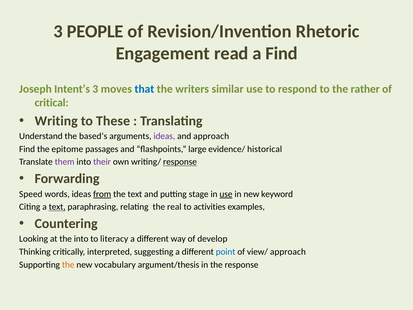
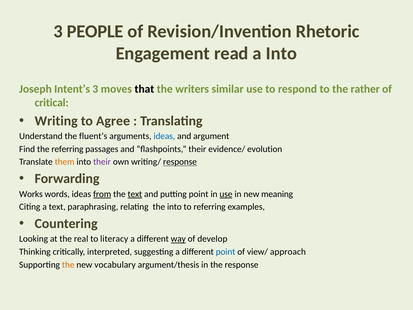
a Find: Find -> Into (281, 53)
that colour: blue -> black (144, 89)
These: These -> Agree (113, 121)
based’s: based’s -> fluent’s (93, 136)
ideas colour: purple -> blue (164, 136)
and approach: approach -> argument (211, 136)
the epitome: epitome -> referring (67, 149)
flashpoints large: large -> their (197, 149)
historical: historical -> evolution (265, 149)
them colour: purple -> orange (65, 162)
Speed: Speed -> Works (31, 194)
text underline: none -> present (135, 194)
putting stage: stage -> point (199, 194)
keyword: keyword -> meaning (277, 194)
text underline: present -> none (57, 207)
the real: real -> into (174, 207)
to activities: activities -> referring (210, 207)
the into: into -> real (81, 239)
way underline: none -> present (178, 239)
